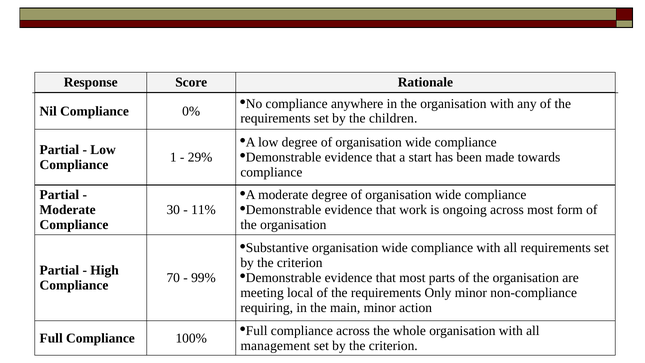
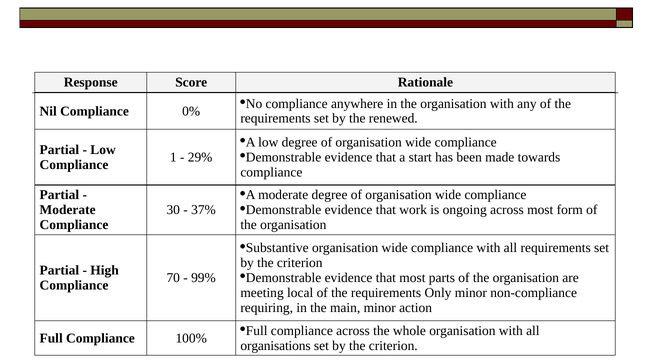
children: children -> renewed (393, 118)
11%: 11% -> 37% (203, 210)
management: management -> organisations (276, 345)
